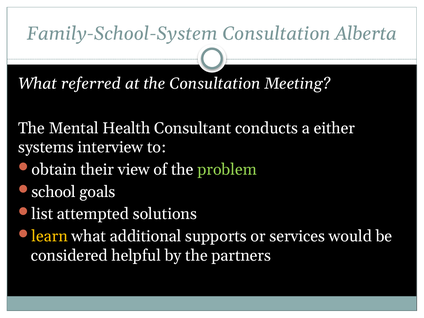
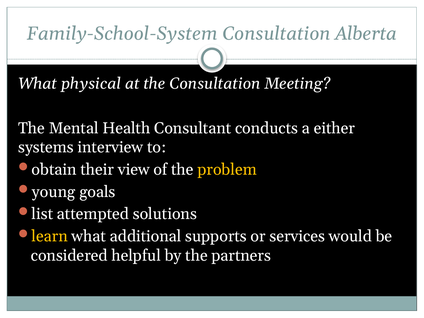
referred: referred -> physical (91, 84)
problem colour: light green -> yellow (227, 170)
school: school -> young (54, 192)
